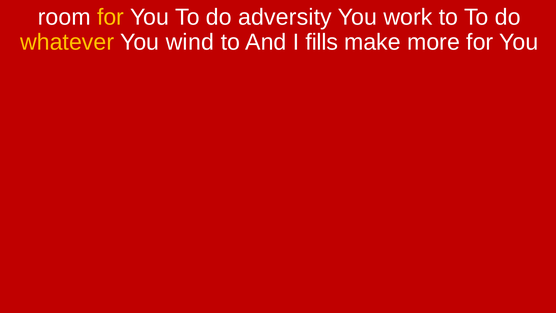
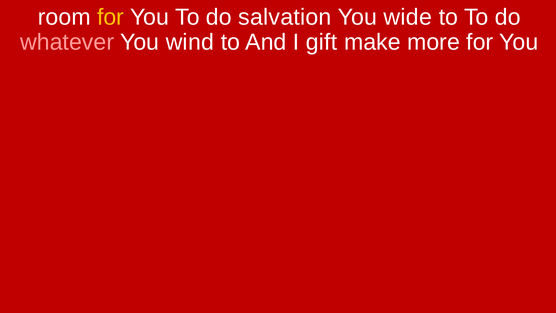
adversity: adversity -> salvation (285, 17)
work: work -> wide (408, 17)
whatever colour: yellow -> pink (67, 42)
fills: fills -> gift (322, 42)
